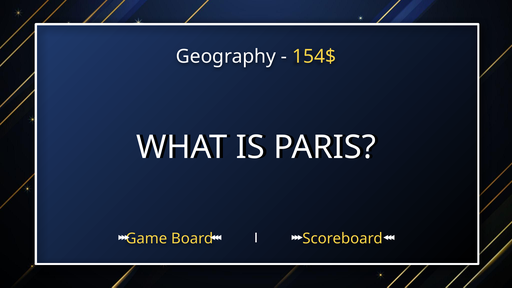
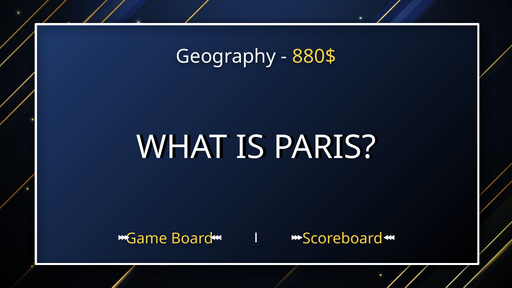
154$: 154$ -> 880$ (314, 57)
